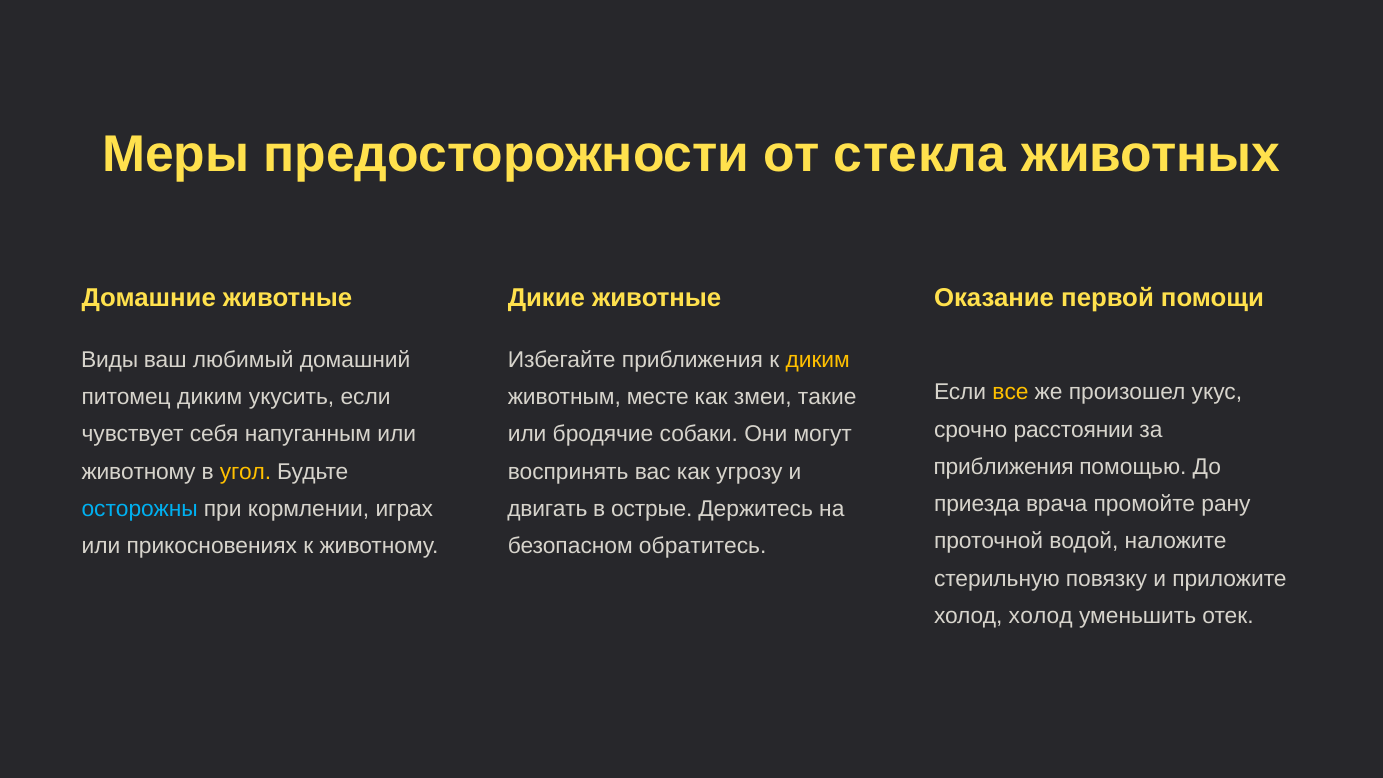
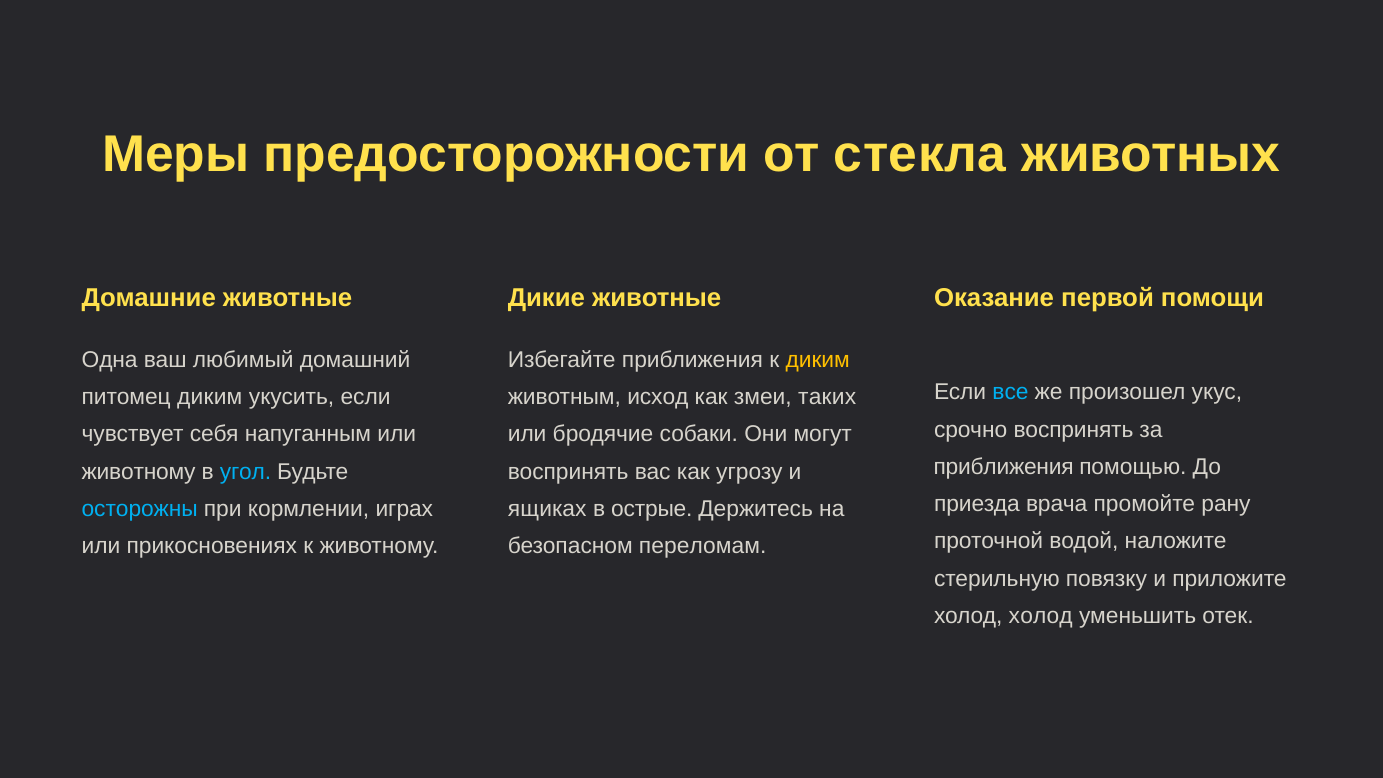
Виды: Виды -> Одна (110, 360)
все colour: yellow -> light blue (1011, 392)
месте: месте -> исход (658, 397)
такие: такие -> таких (827, 397)
срочно расстоянии: расстоянии -> воспринять (1073, 430)
угол colour: yellow -> light blue (246, 472)
двигать: двигать -> ящиках (547, 509)
обратитесь: обратитесь -> переломам (703, 546)
